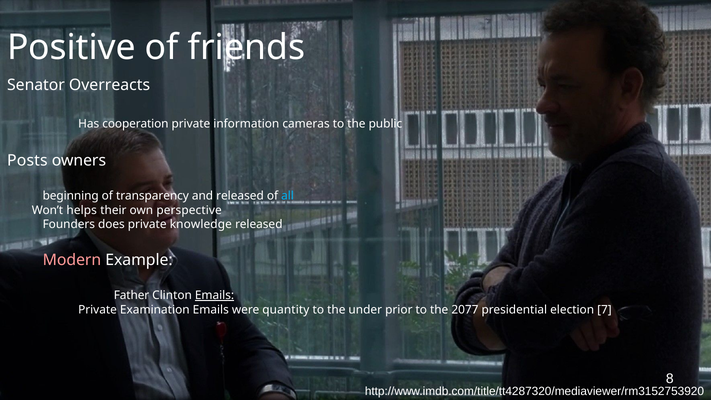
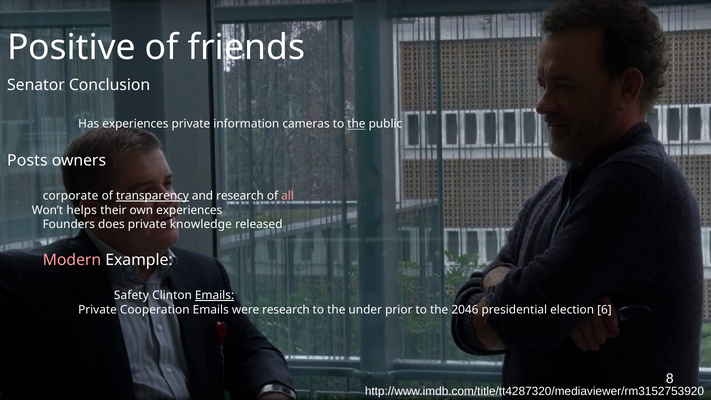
Overreacts: Overreacts -> Conclusion (110, 85)
Has cooperation: cooperation -> experiences (135, 124)
the underline: none -> present (356, 124)
beginning: beginning -> corporate (71, 196)
transparency underline: none -> present (152, 196)
and released: released -> research (240, 196)
all colour: light blue -> pink (288, 196)
own perspective: perspective -> experiences (189, 210)
Father: Father -> Safety (131, 295)
Examination: Examination -> Cooperation (155, 310)
were quantity: quantity -> research (286, 310)
2077: 2077 -> 2046 (465, 310)
7: 7 -> 6 (604, 310)
